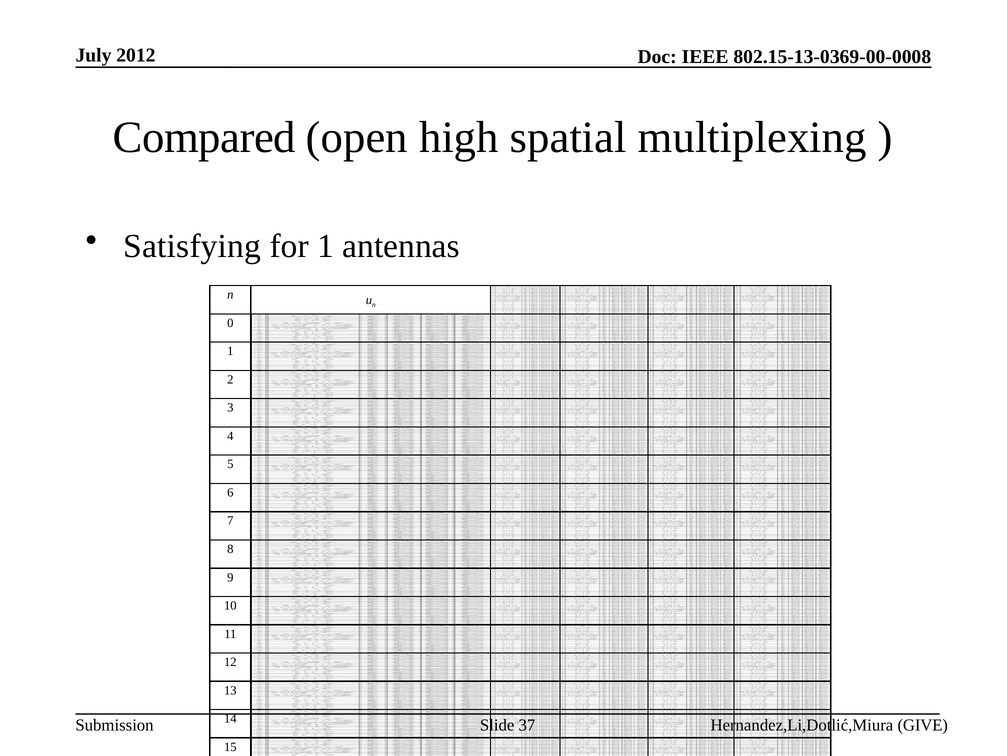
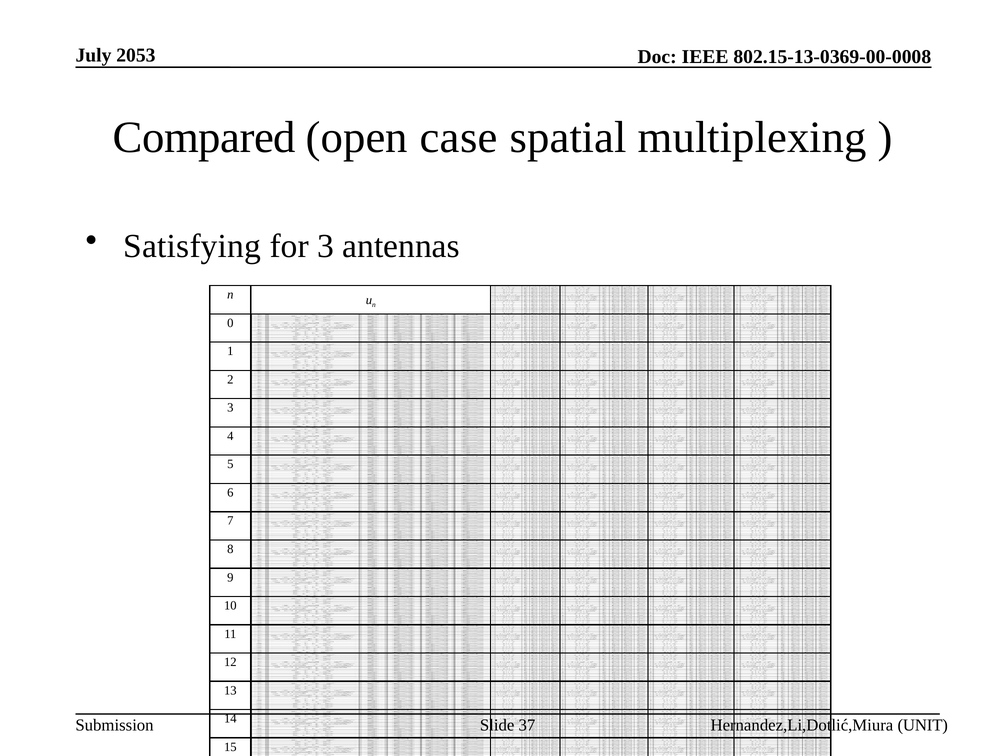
2012: 2012 -> 2053 (136, 55)
high: high -> case (459, 137)
for 1: 1 -> 3 (326, 246)
GIVE: GIVE -> UNIT (923, 724)
